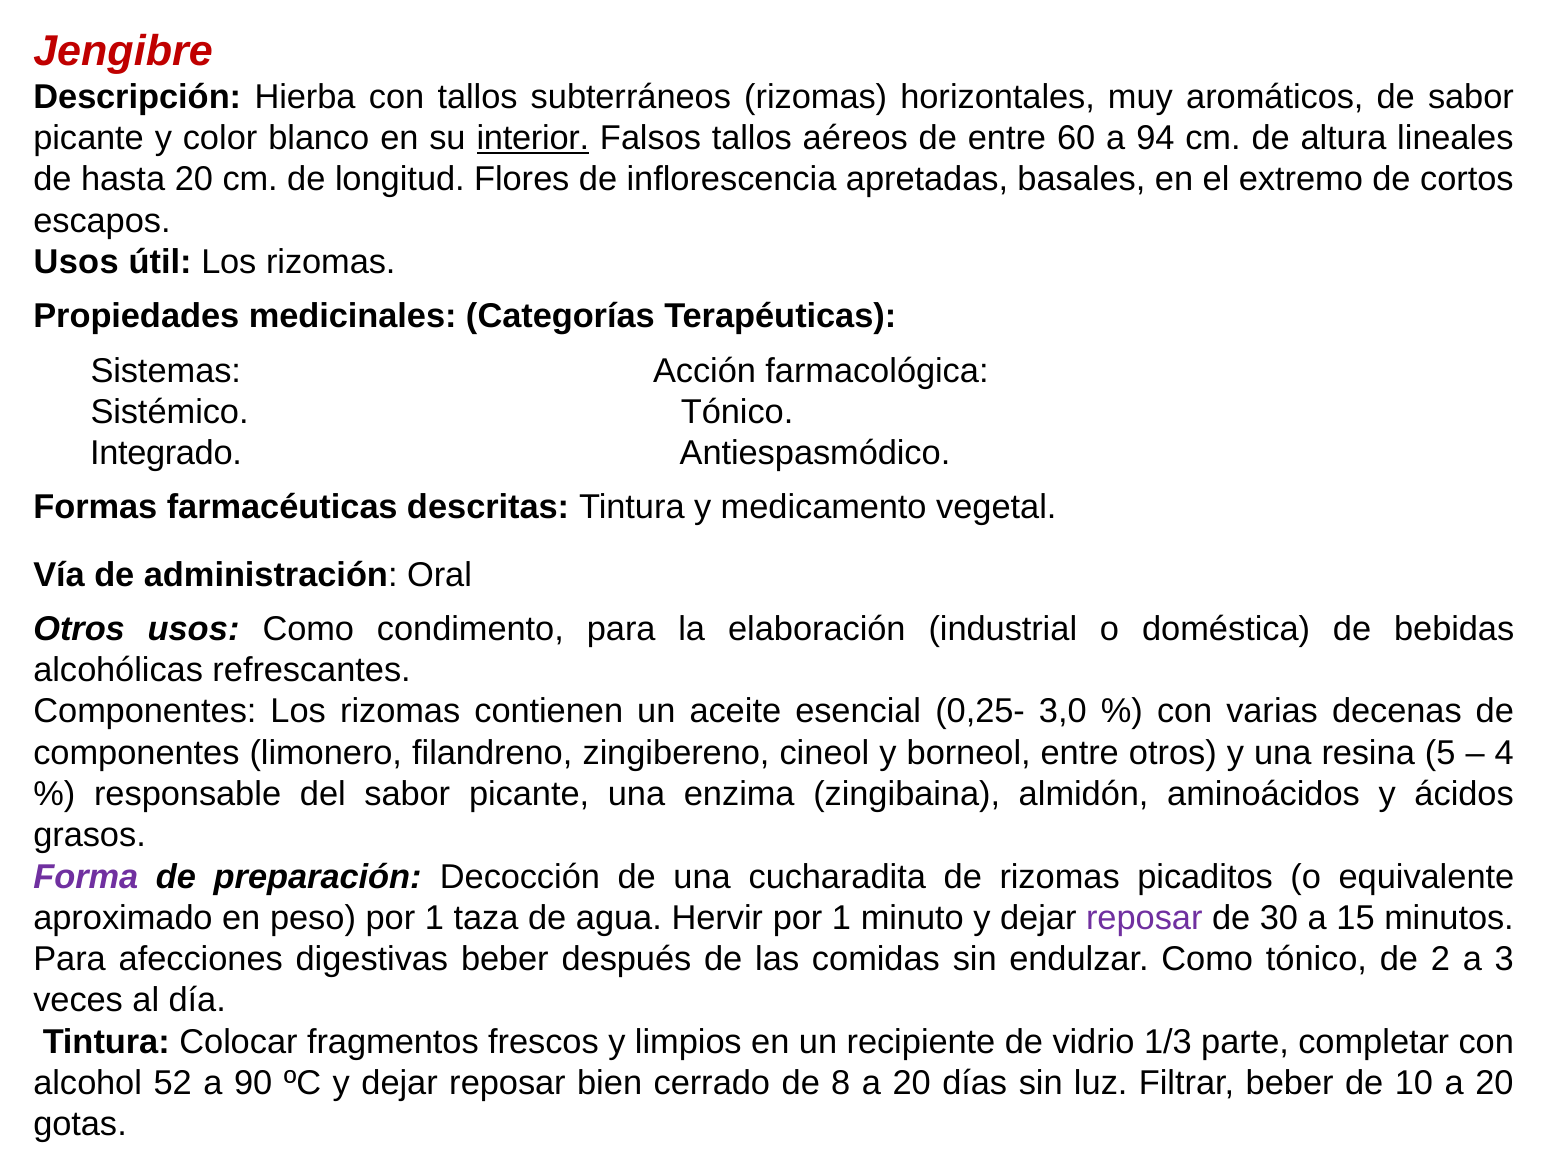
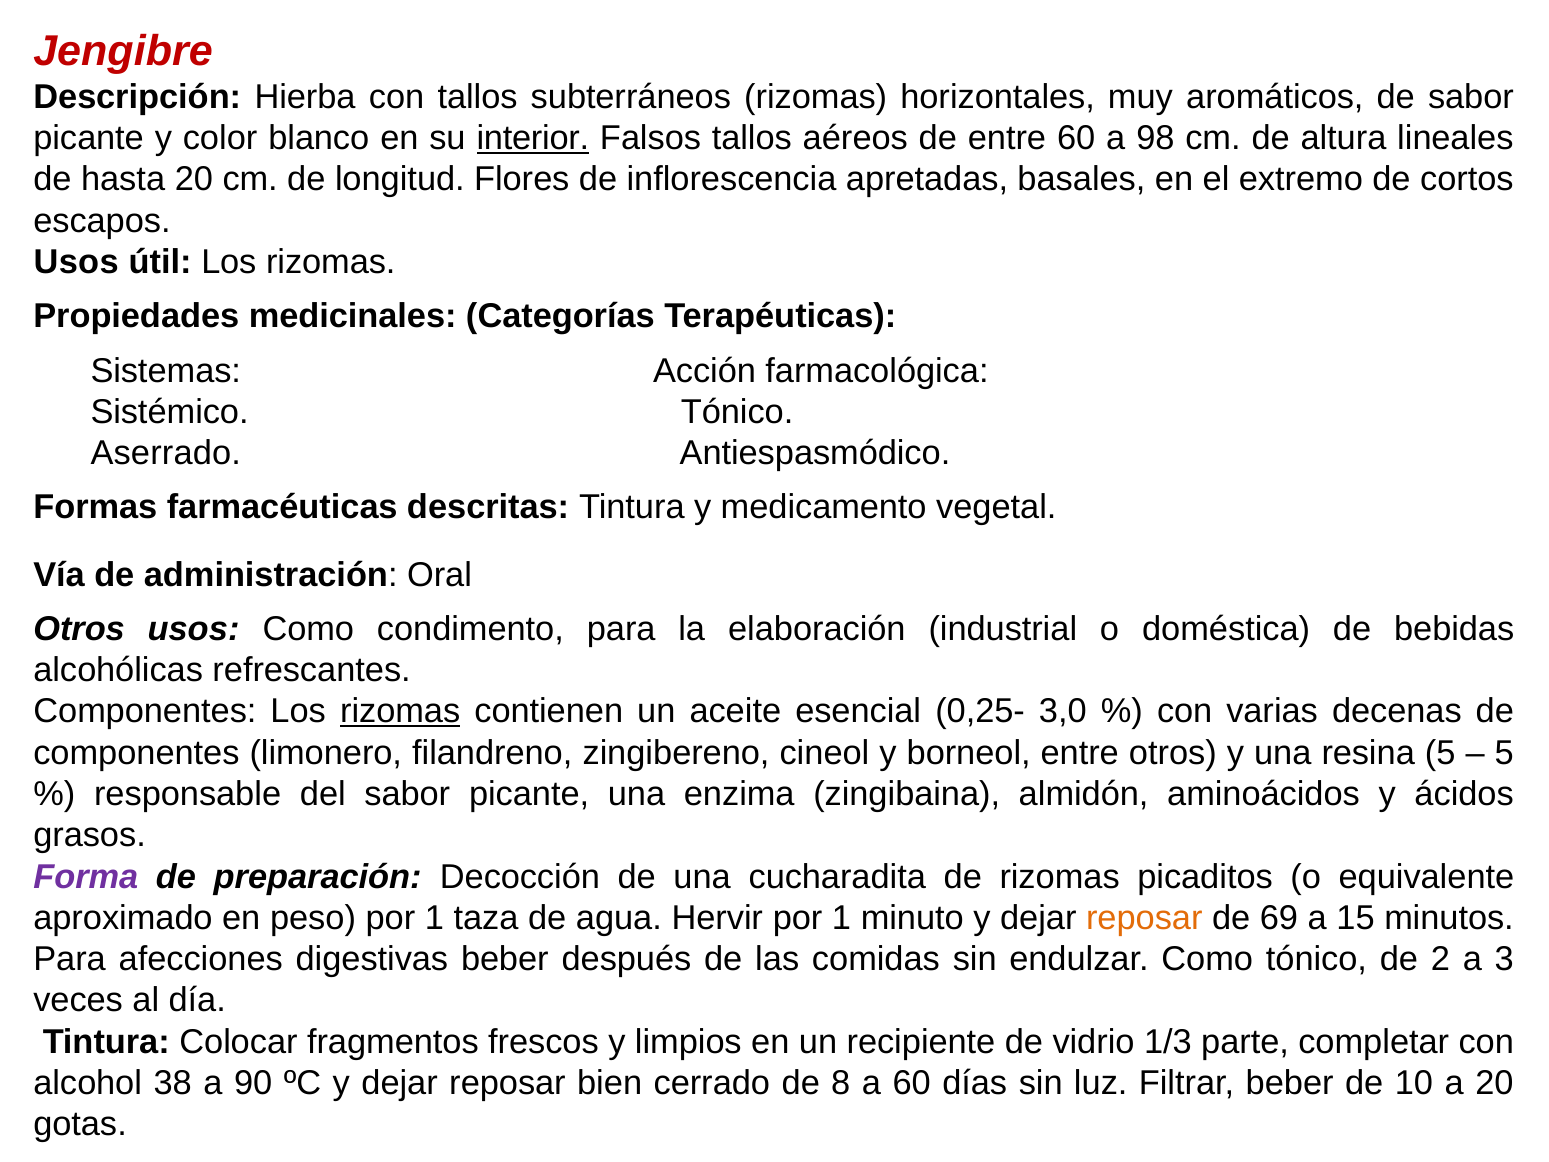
94: 94 -> 98 (1155, 138)
Integrado: Integrado -> Aserrado (166, 453)
rizomas underline: none -> present (400, 711)
4: 4 -> 5 (1504, 753)
reposar colour: purple -> orange (1144, 918)
30: 30 -> 69 (1279, 918)
52: 52 -> 38 (173, 1083)
8 a 20: 20 -> 60 (912, 1083)
